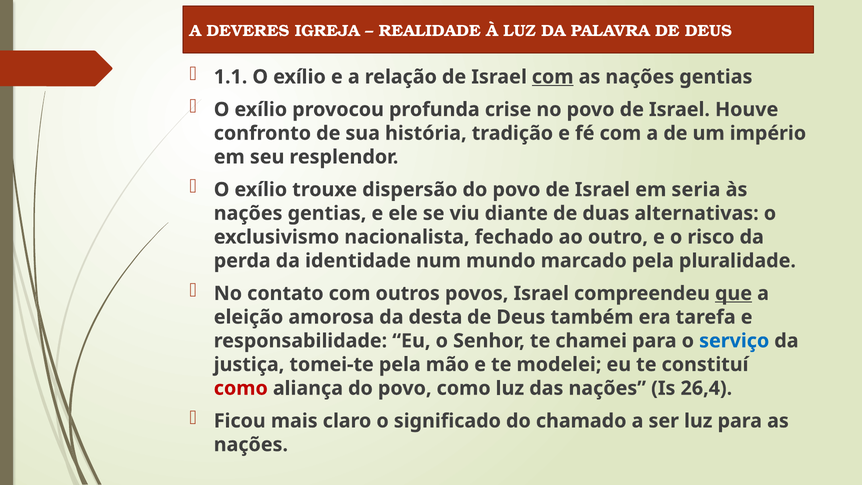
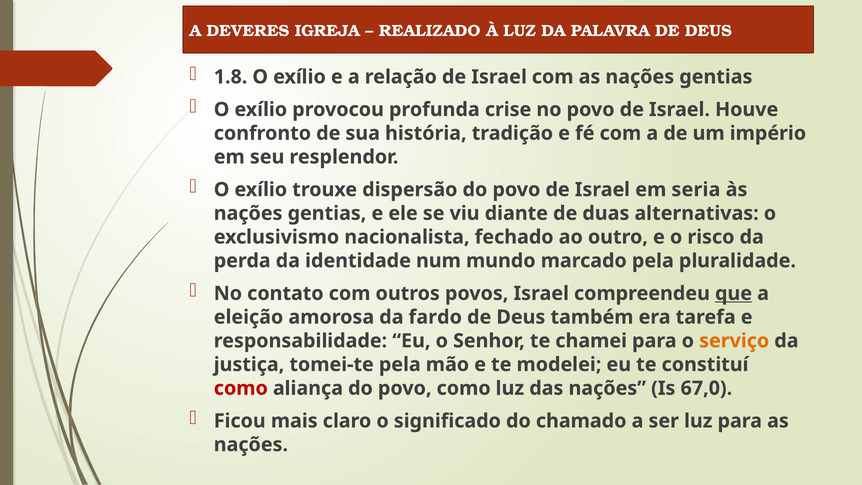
REALIDADE: REALIDADE -> REALIZADO (430, 31)
1.1: 1.1 -> 1.8 (231, 77)
com underline: present -> none (553, 77)
desta: desta -> fardo (435, 317)
serviço colour: blue -> orange (734, 341)
26,4: 26,4 -> 67,0 (706, 388)
